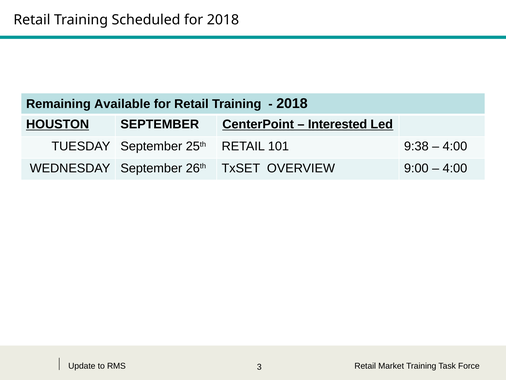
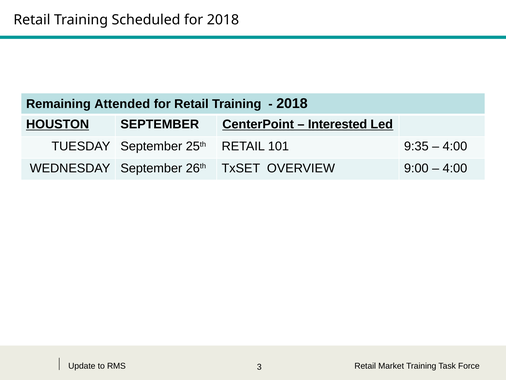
Available: Available -> Attended (122, 104)
9:38: 9:38 -> 9:35 (416, 146)
